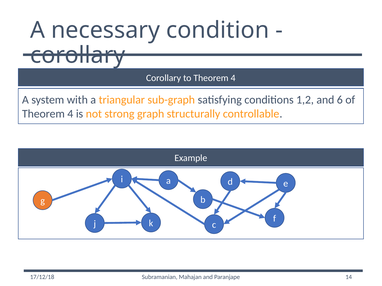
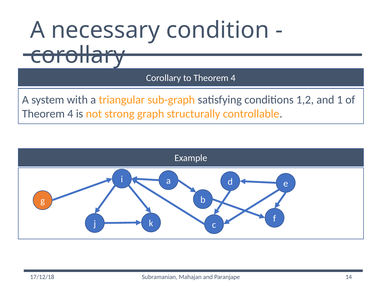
6: 6 -> 1 (340, 100)
